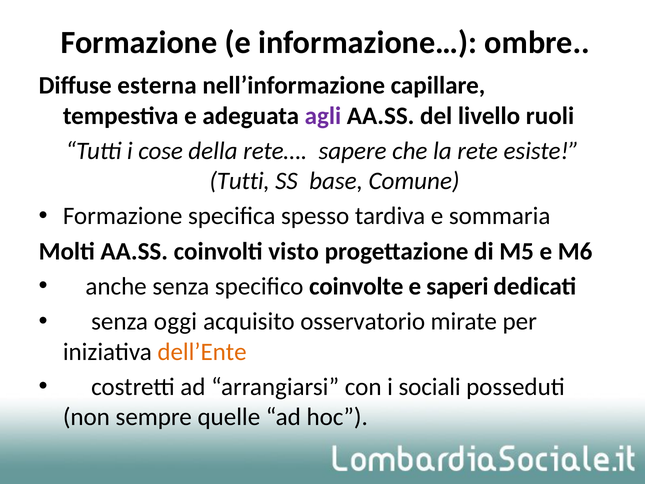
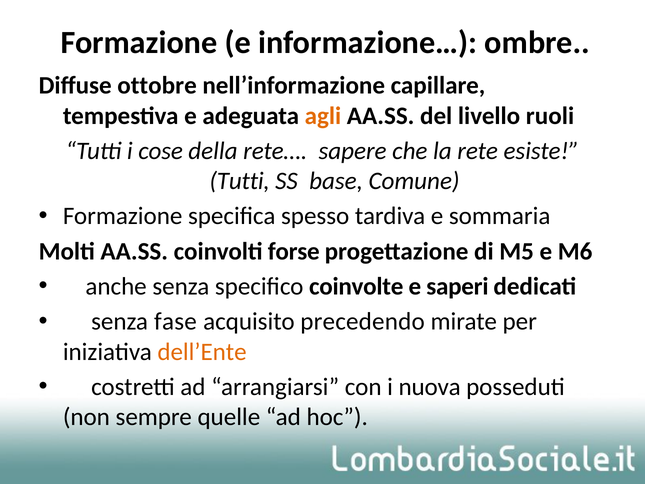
esterna: esterna -> ottobre (157, 86)
agli colour: purple -> orange (323, 116)
visto: visto -> forse (294, 251)
oggi: oggi -> fase (175, 322)
osservatorio: osservatorio -> precedendo (363, 322)
sociali: sociali -> nuova (430, 387)
